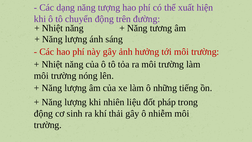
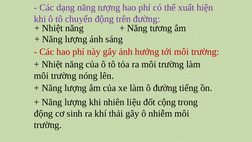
ô những: những -> đường (165, 88)
pháp: pháp -> cộng (167, 102)
